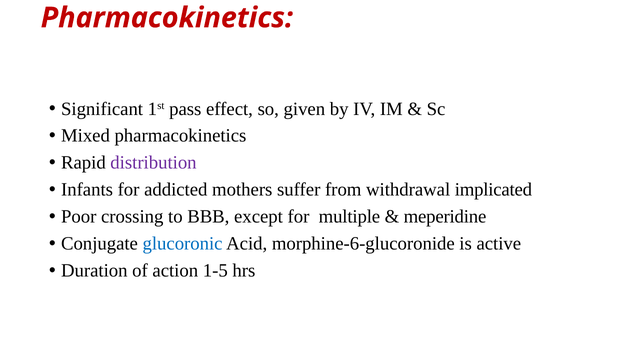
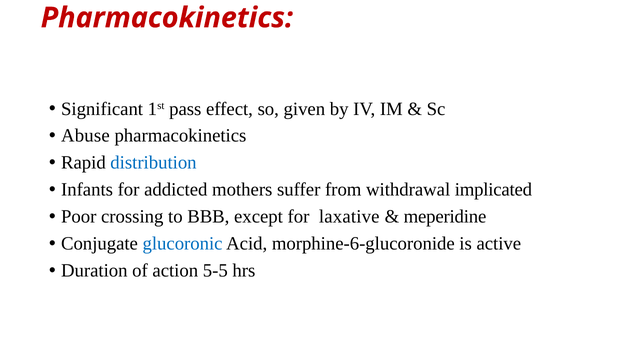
Mixed: Mixed -> Abuse (85, 136)
distribution colour: purple -> blue (153, 163)
multiple: multiple -> laxative (349, 217)
1-5: 1-5 -> 5-5 (215, 270)
